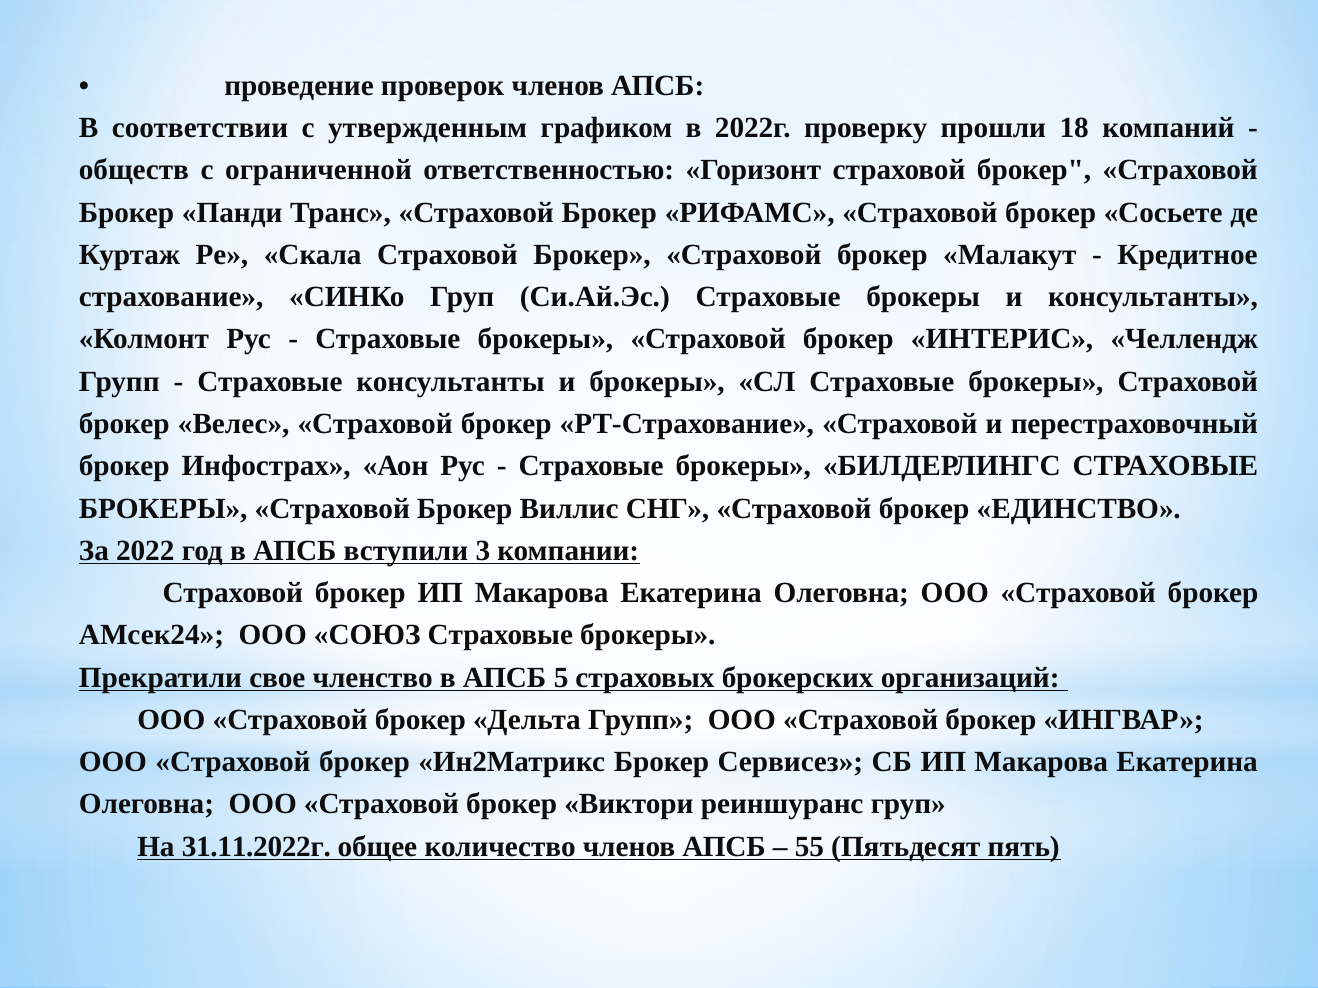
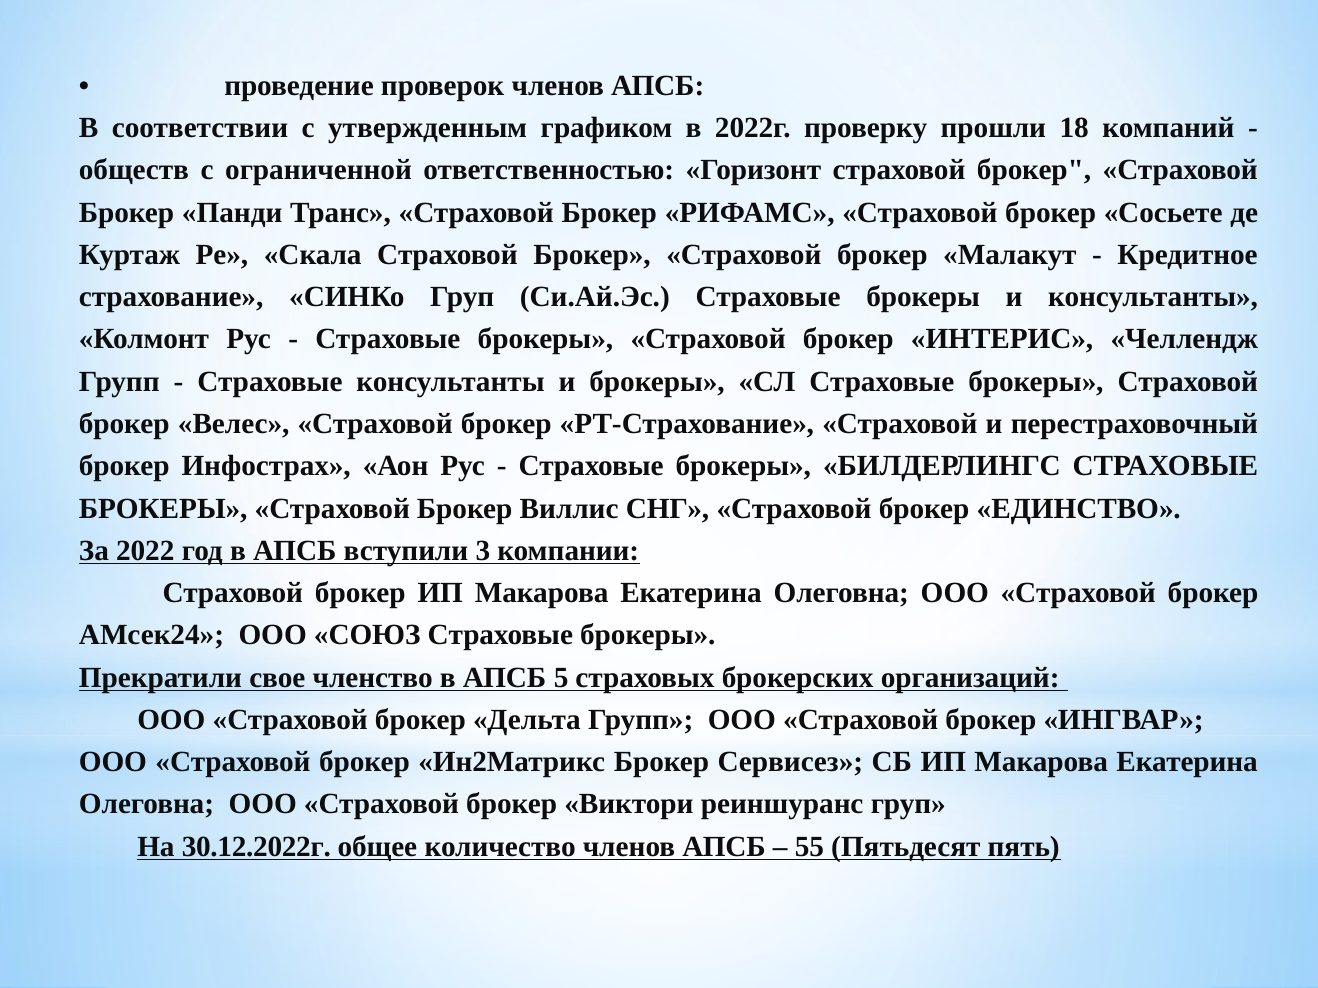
31.11.2022г: 31.11.2022г -> 30.12.2022г (256, 847)
